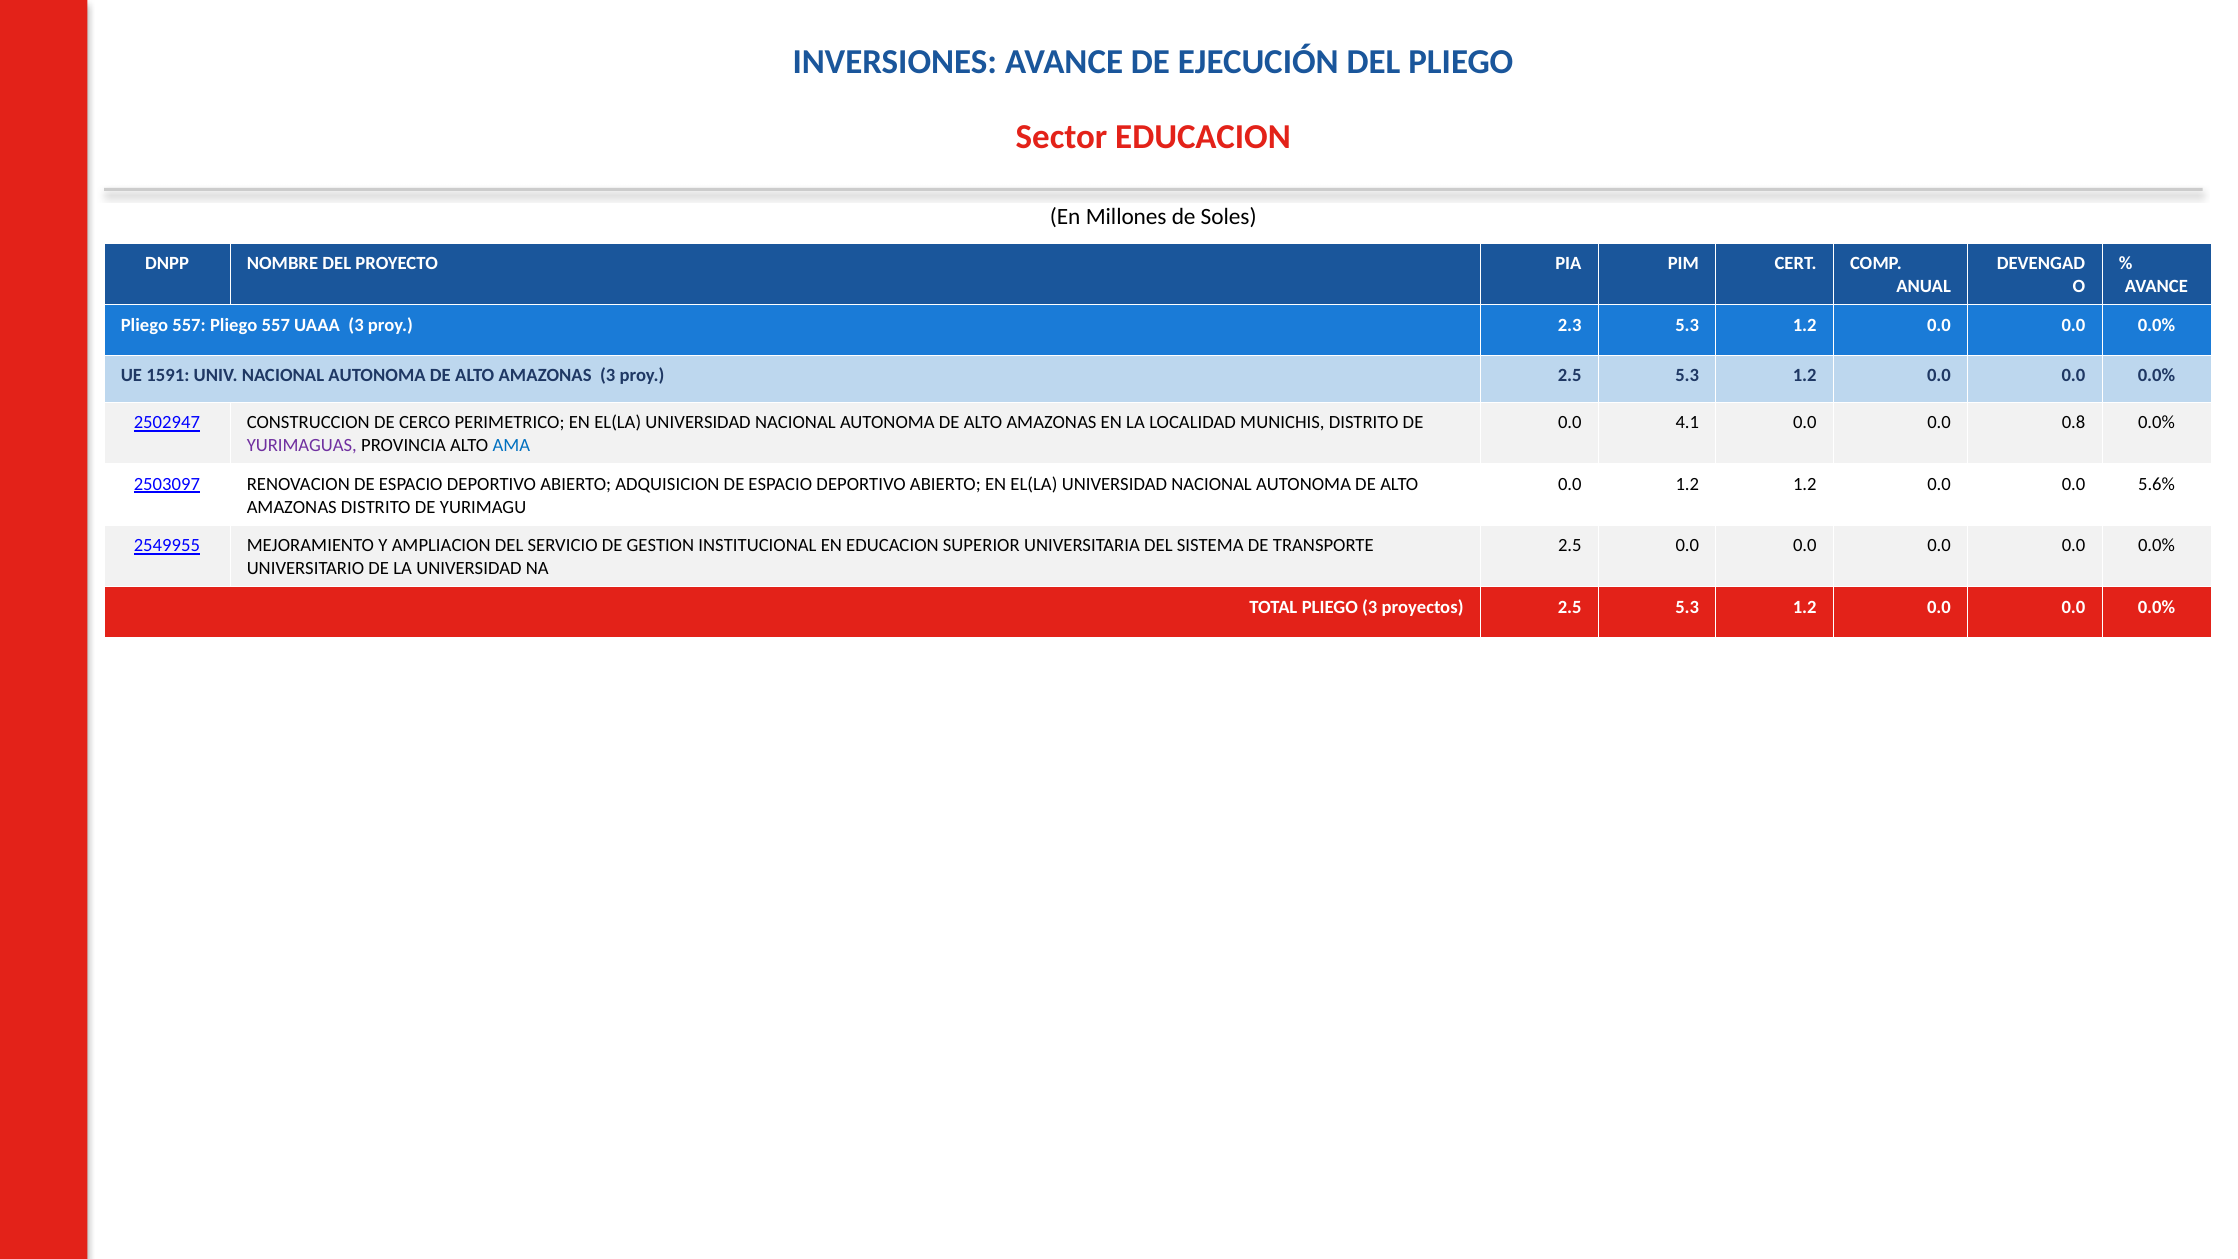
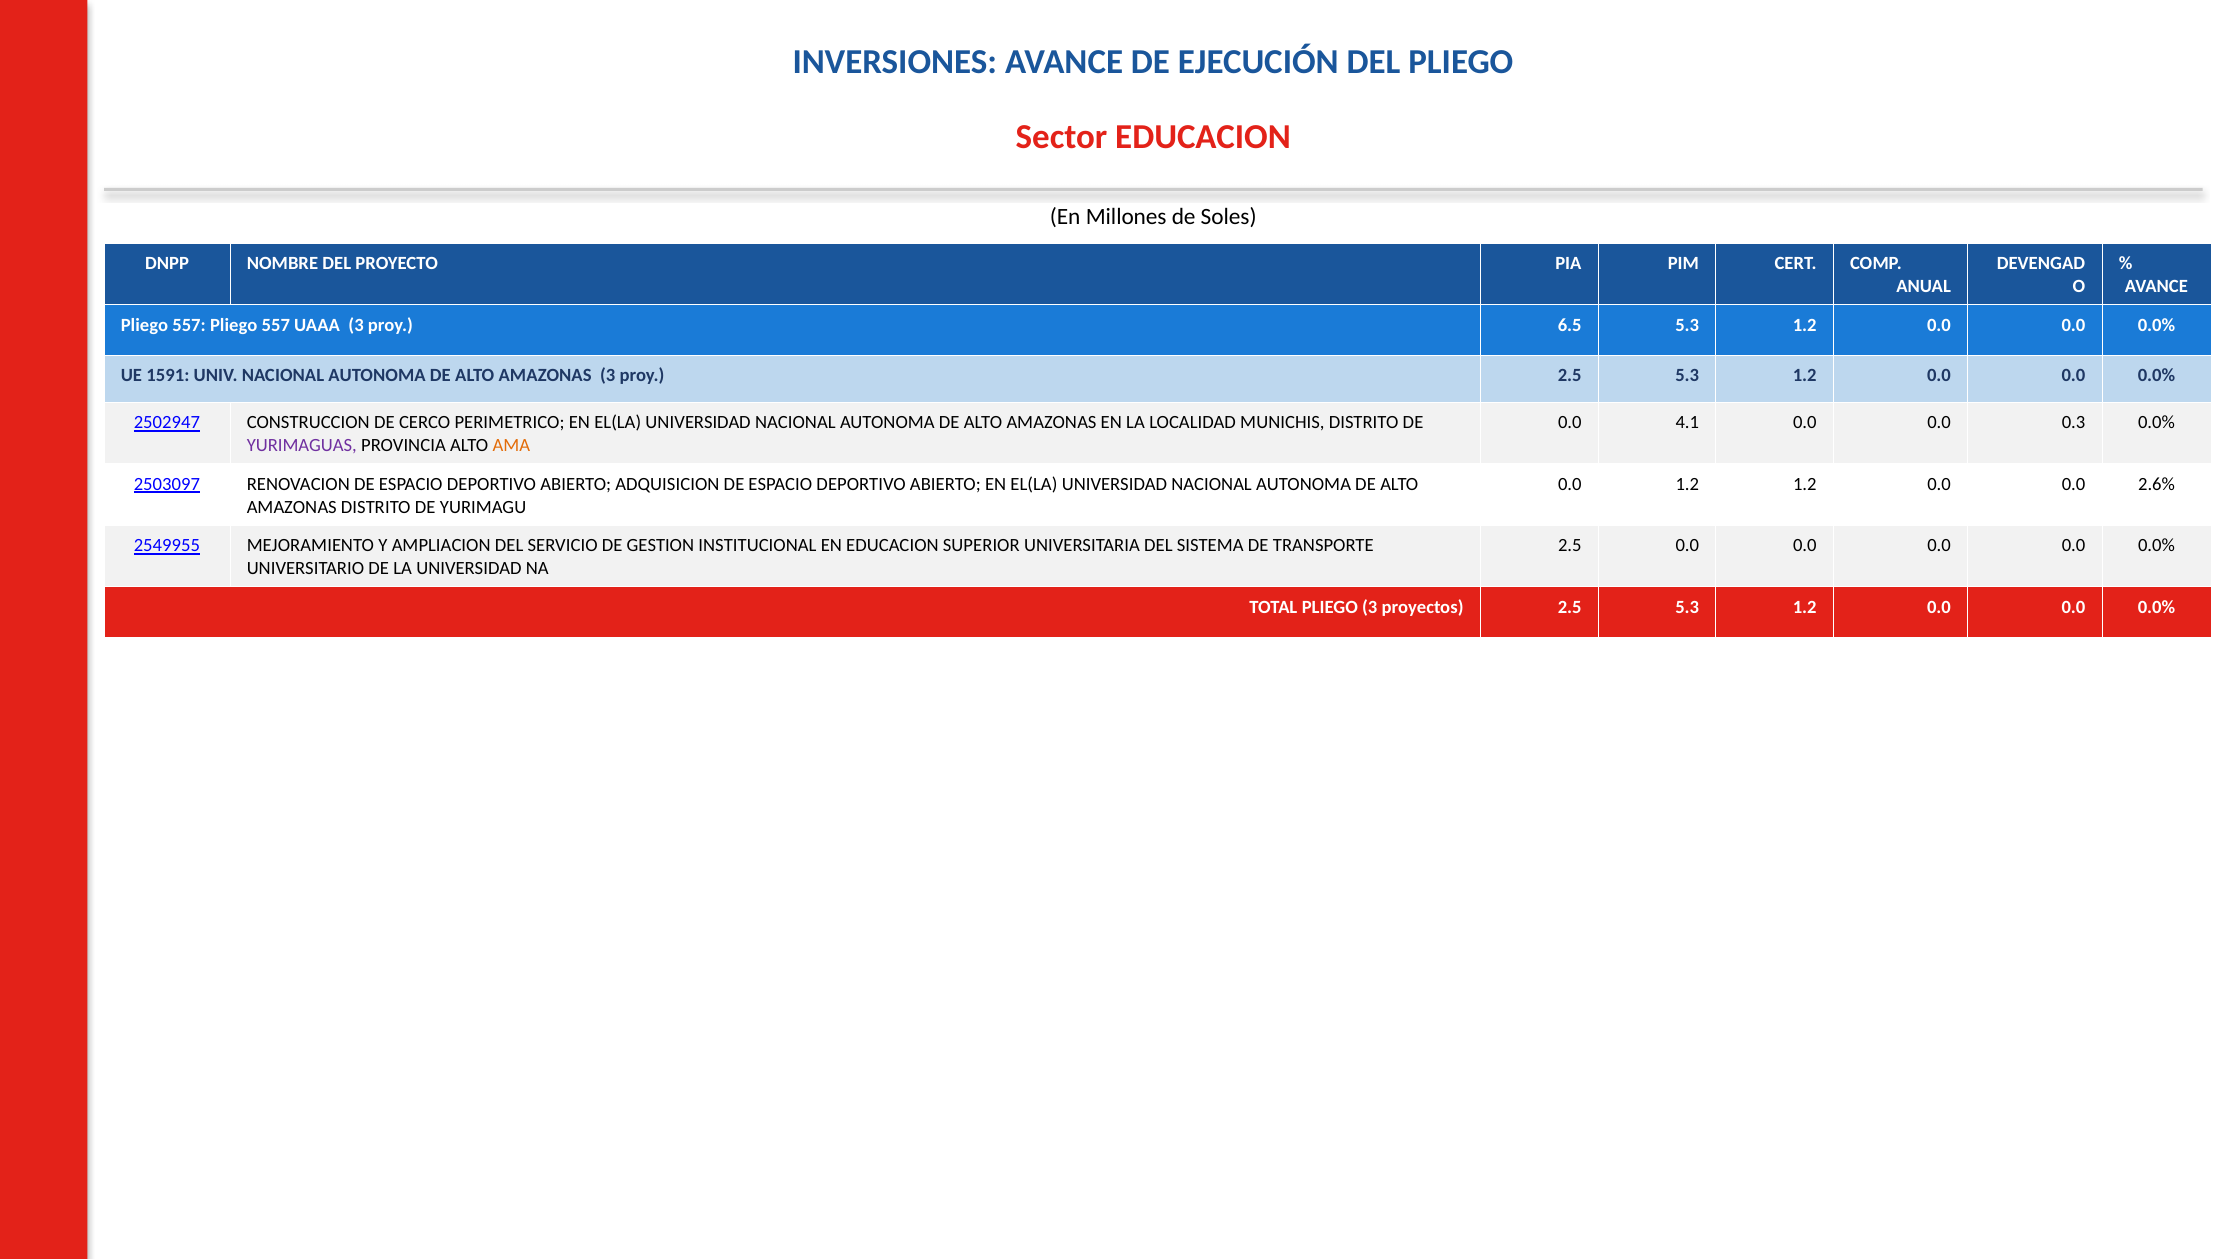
2.3: 2.3 -> 6.5 (1570, 325)
0.8: 0.8 -> 0.3 (2074, 423)
AMA colour: blue -> orange (511, 445)
5.6%: 5.6% -> 2.6% (2157, 484)
